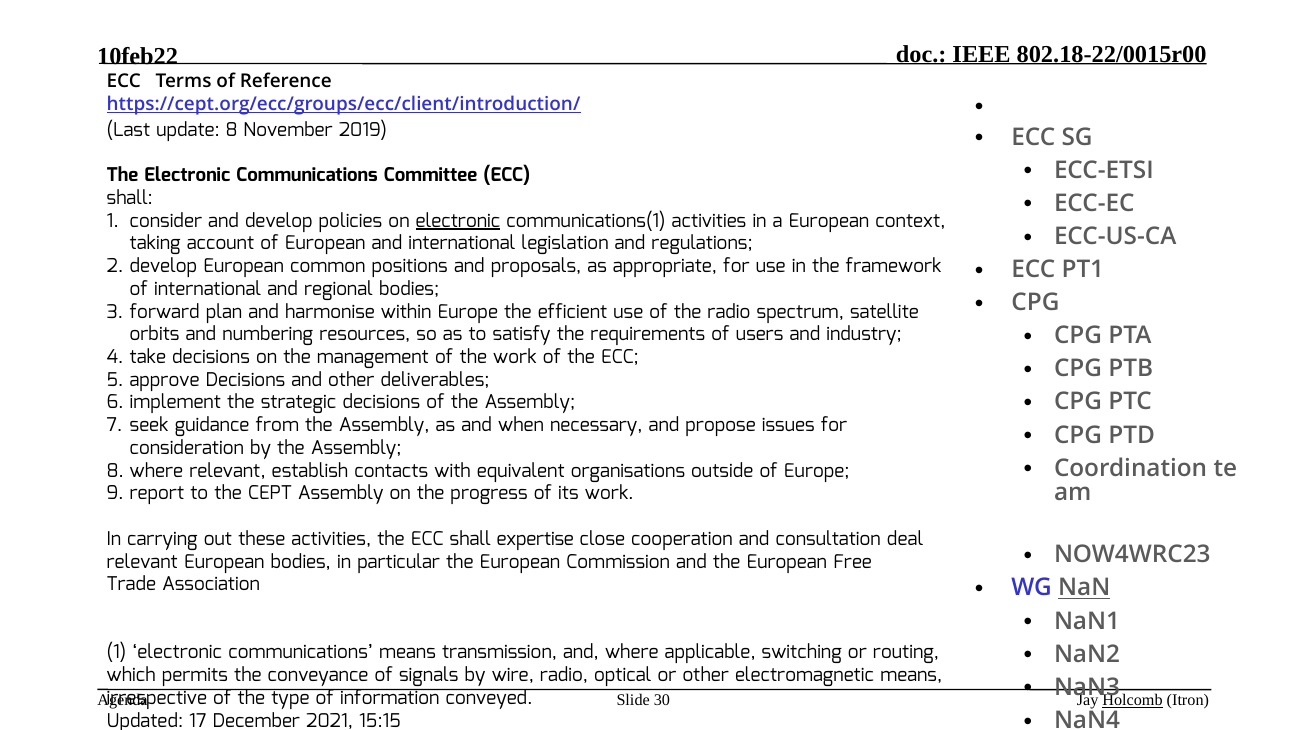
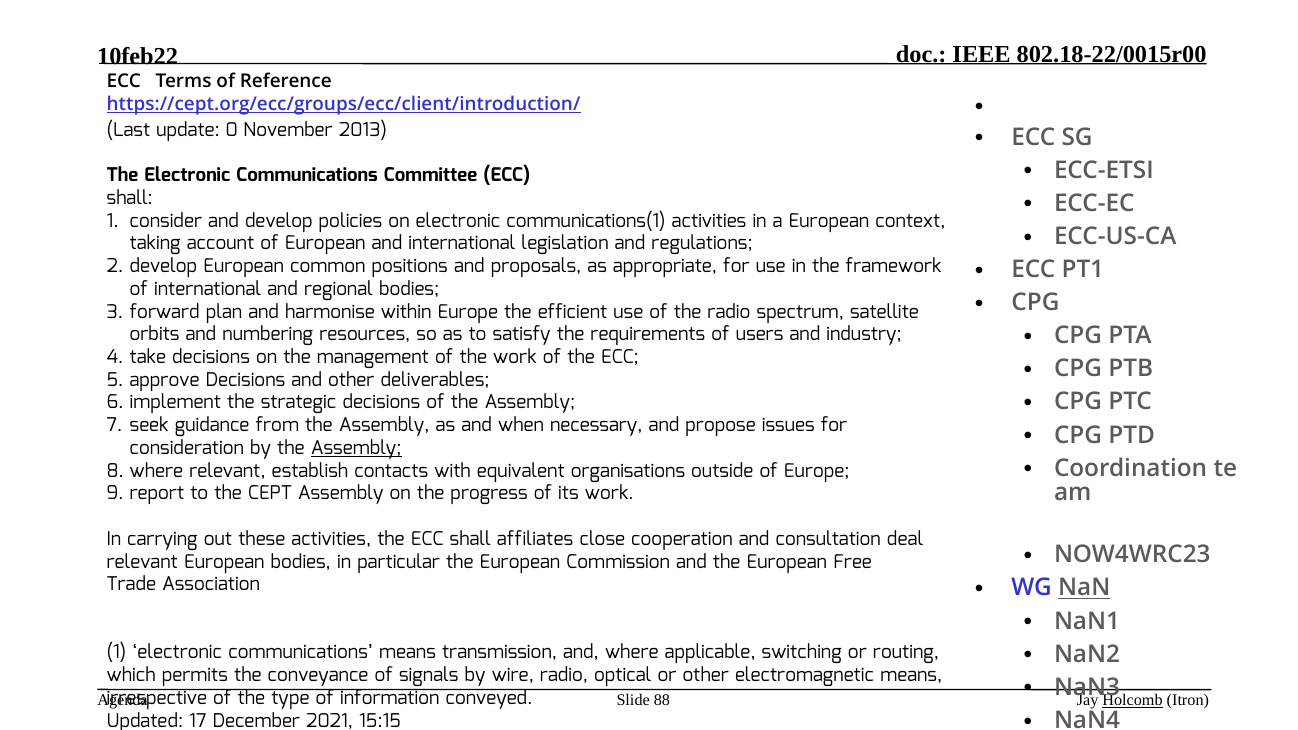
update 8: 8 -> 0 (232, 130)
2019: 2019 -> 2013 (363, 130)
electronic underline: present -> none (458, 221)
Assembly underline: none -> present (356, 448)
expertise: expertise -> affiliates (535, 539)
30: 30 -> 88 (662, 700)
